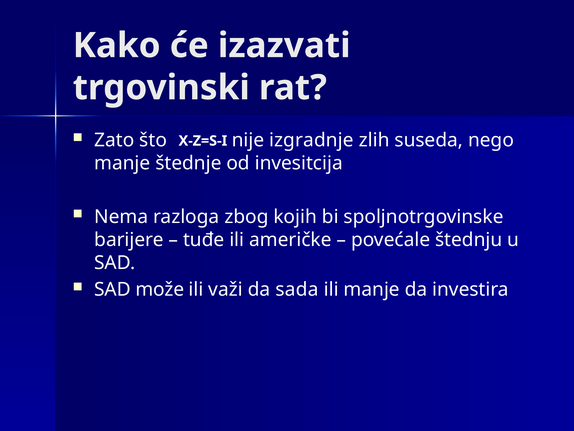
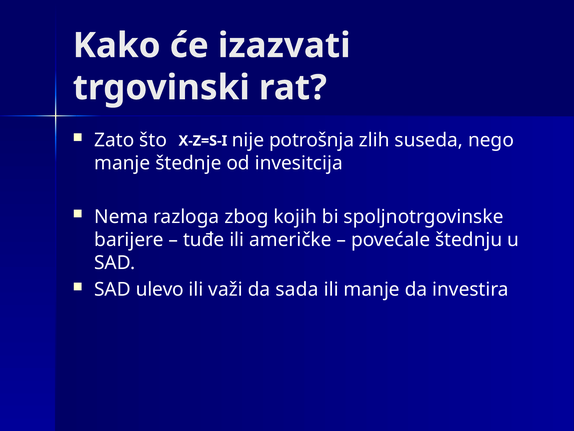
izgradnje: izgradnje -> potrošnja (312, 140)
može: može -> ulevo (160, 289)
